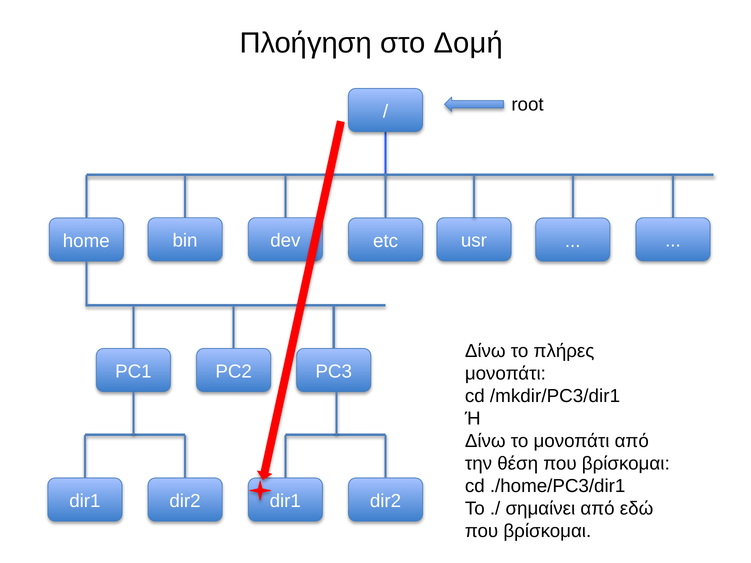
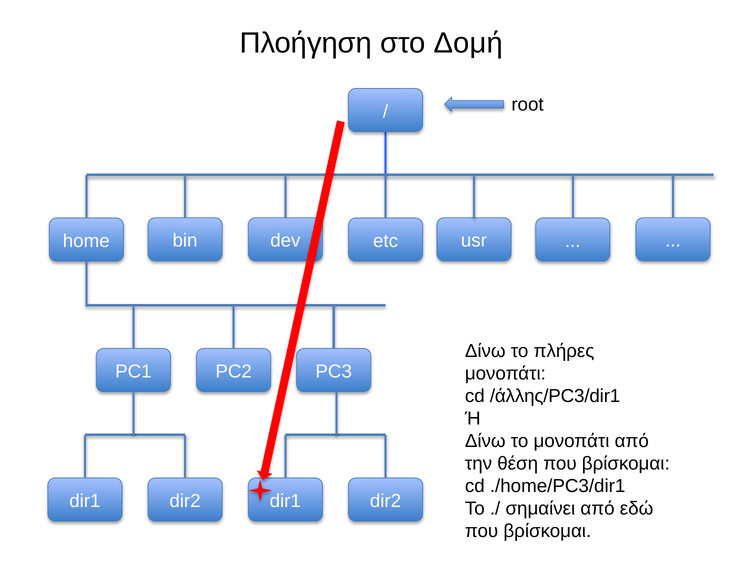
/mkdir/PC3/dir1: /mkdir/PC3/dir1 -> /άλλης/PC3/dir1 (555, 396)
